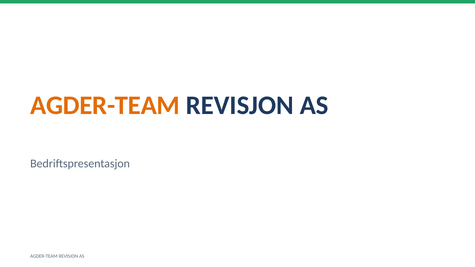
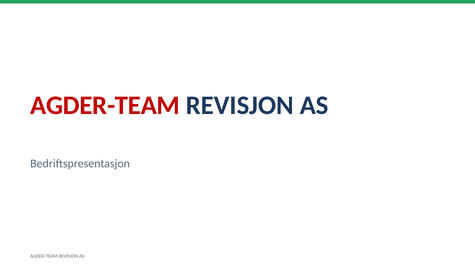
AGDER-TEAM colour: orange -> red (105, 105)
